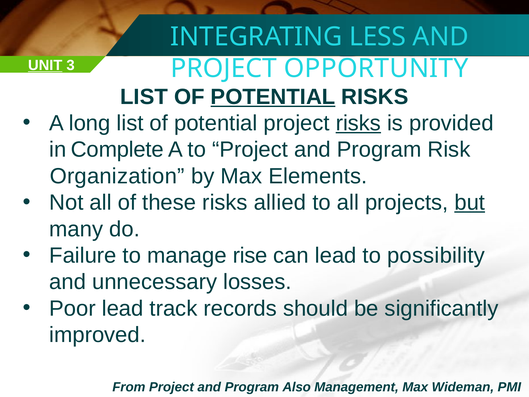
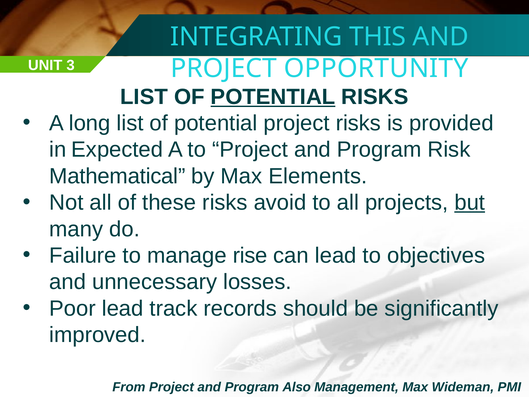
LESS: LESS -> THIS (378, 37)
UNIT underline: present -> none (45, 65)
risks underline: present -> none (358, 123)
Complete: Complete -> Expected (117, 150)
Organization: Organization -> Mathematical (117, 176)
allied: allied -> avoid (280, 202)
possibility: possibility -> objectives (436, 255)
